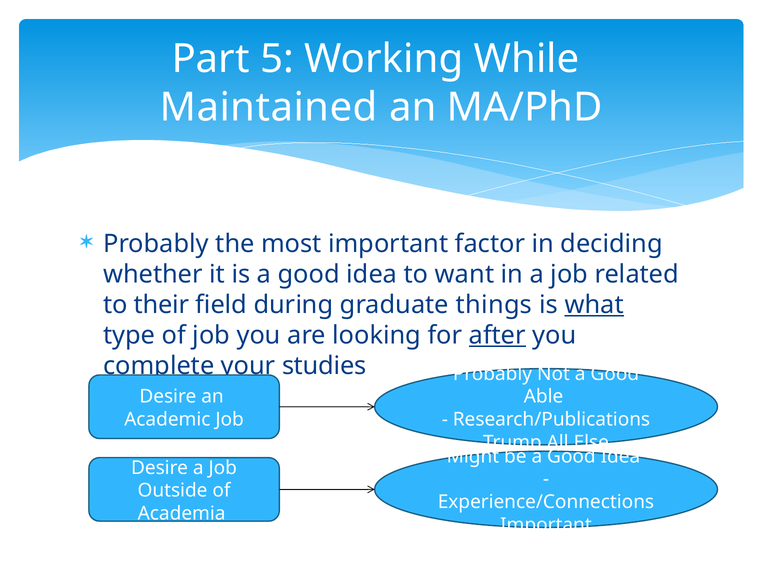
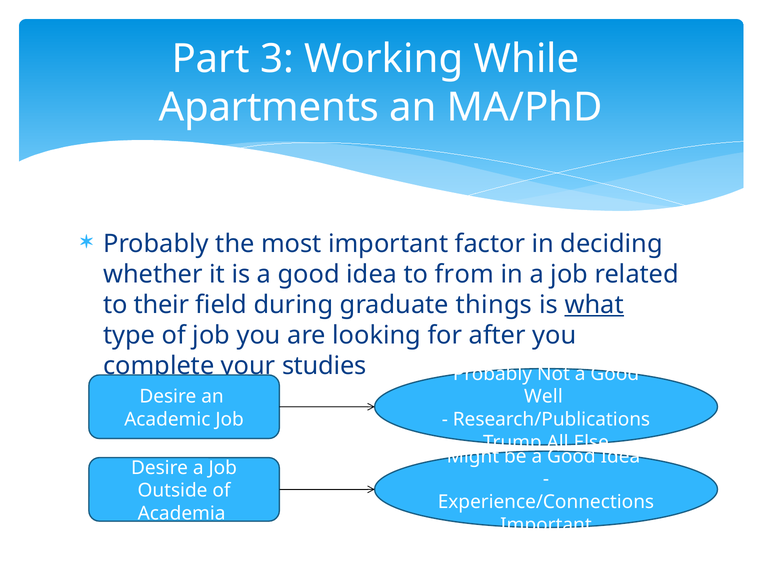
5: 5 -> 3 (277, 59)
Maintained: Maintained -> Apartments (269, 107)
want: want -> from (464, 274)
after underline: present -> none (497, 335)
Able: Able -> Well (543, 396)
